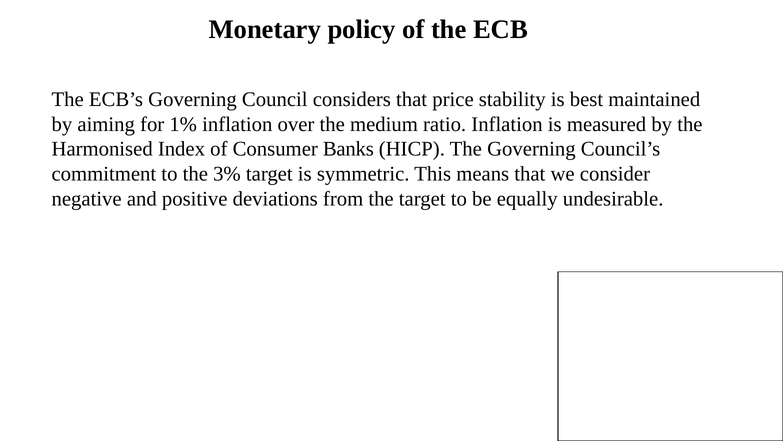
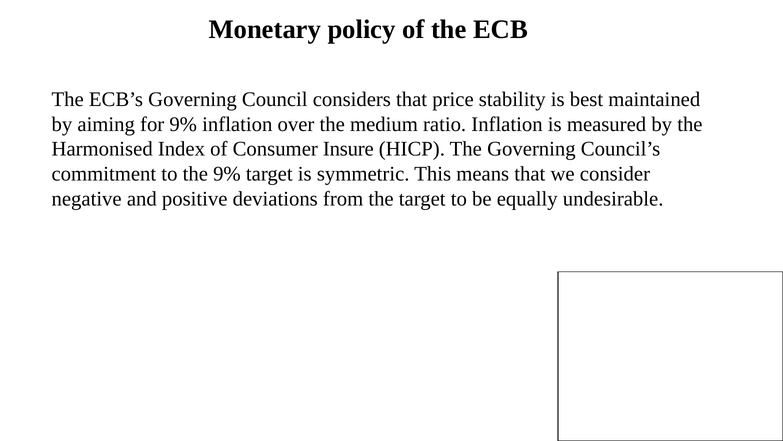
for 1%: 1% -> 9% (183, 124)
Banks: Banks -> Insure (348, 149)
the 3%: 3% -> 9% (227, 174)
